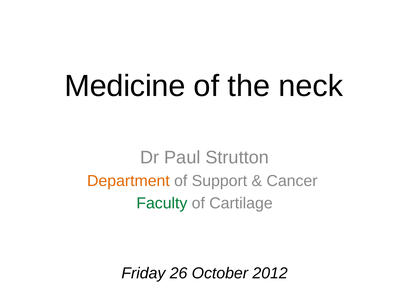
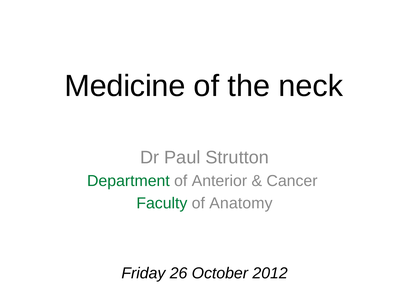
Department colour: orange -> green (128, 181)
Support: Support -> Anterior (219, 181)
Cartilage: Cartilage -> Anatomy (241, 203)
